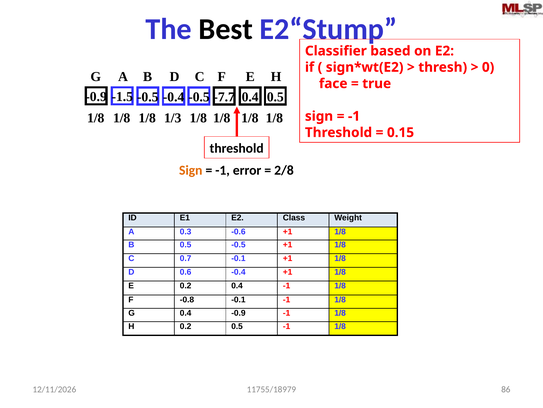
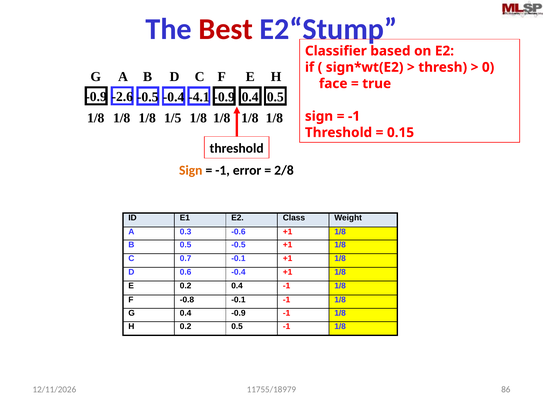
Best colour: black -> red (226, 29)
-1.5: -1.5 -> -2.6 (122, 97)
-0.9 -0.5: -0.5 -> -4.1 (199, 97)
-0.4 -7.7: -7.7 -> -0.9 (224, 97)
1/3: 1/3 -> 1/5 (173, 118)
